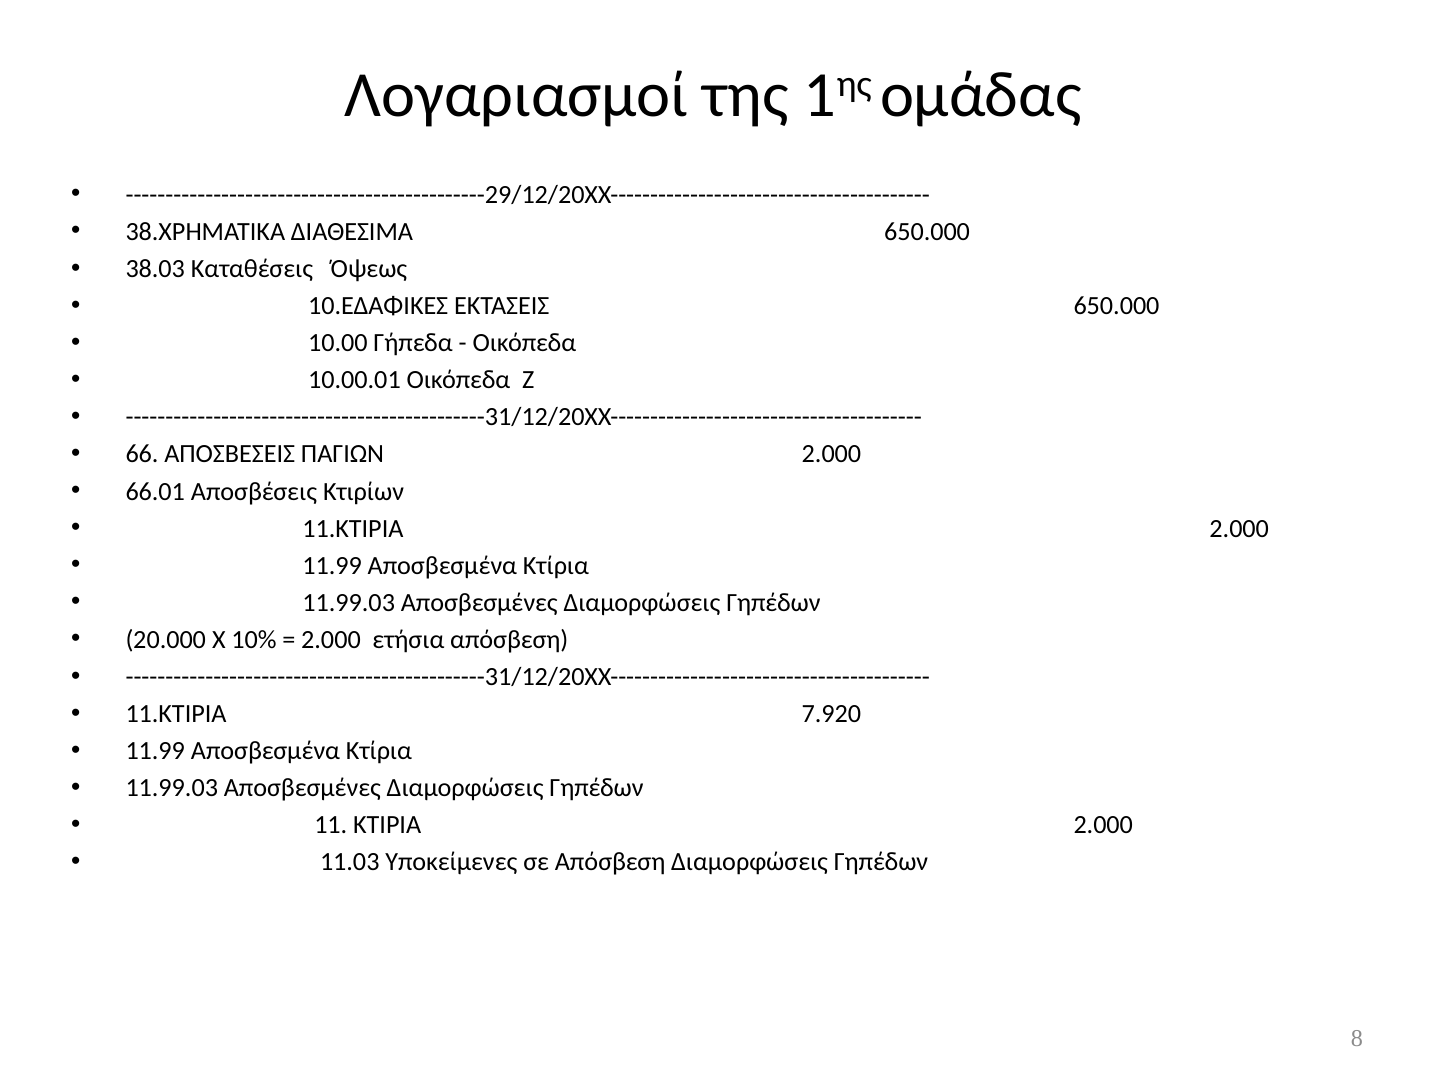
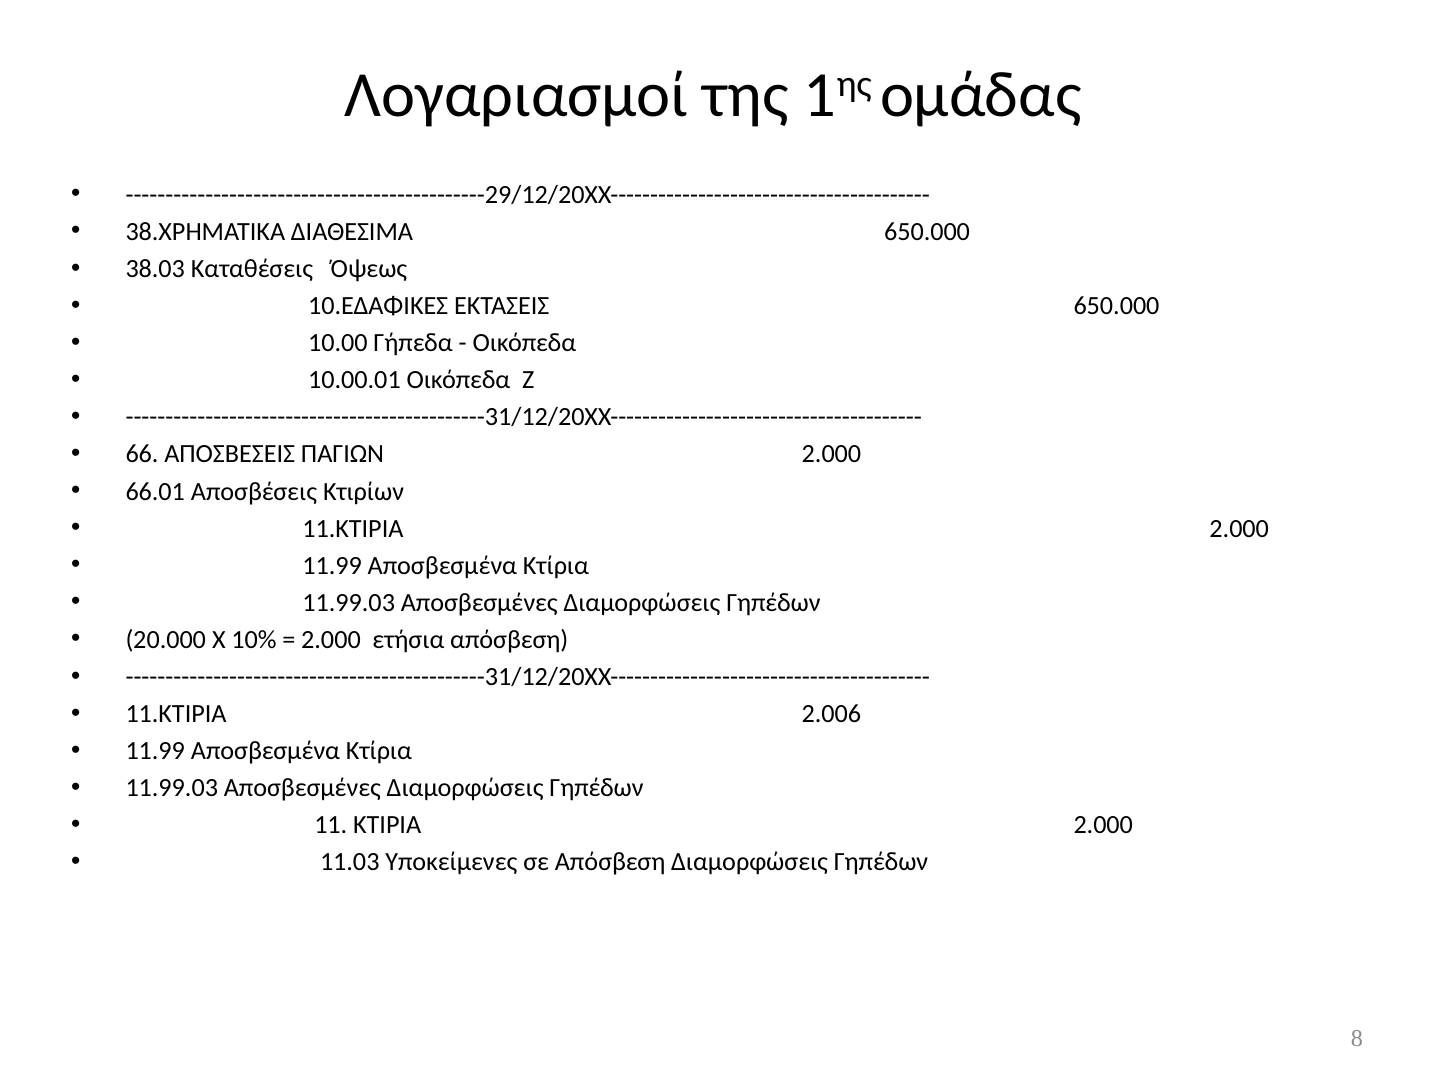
7.920: 7.920 -> 2.006 (831, 714)
